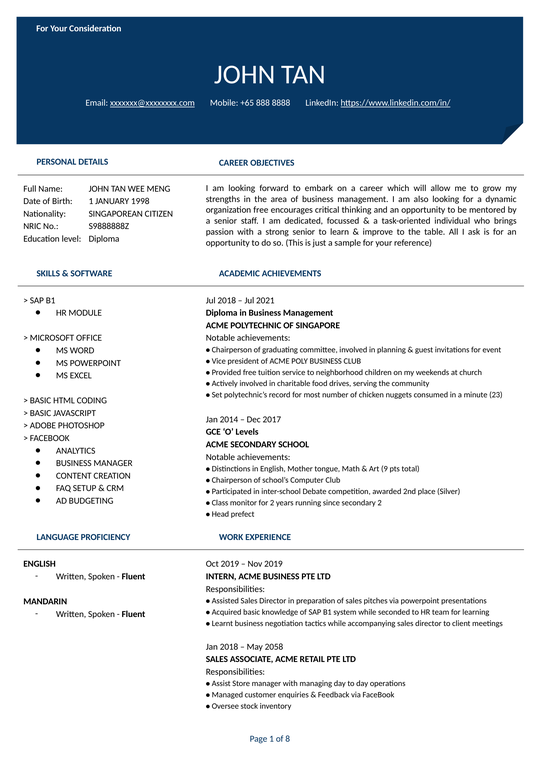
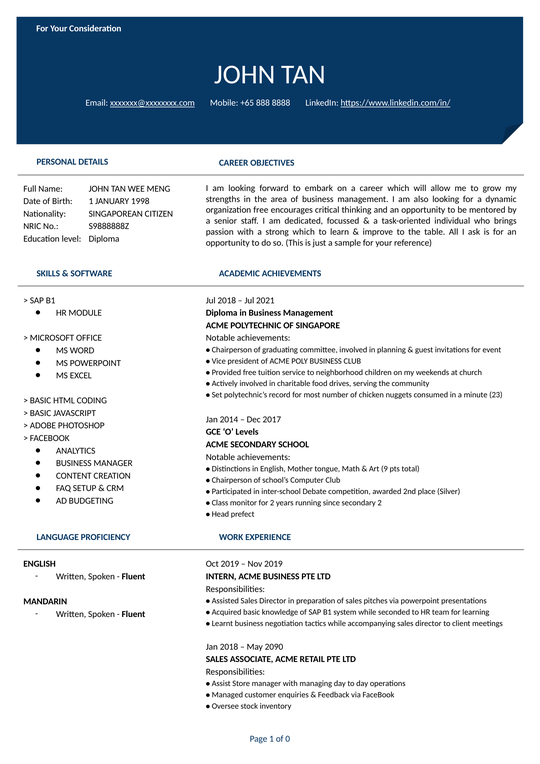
strong senior: senior -> which (304, 232)
2058: 2058 -> 2090 (274, 646)
8: 8 -> 0 (288, 739)
